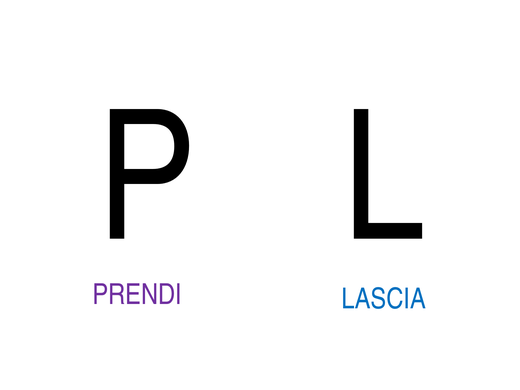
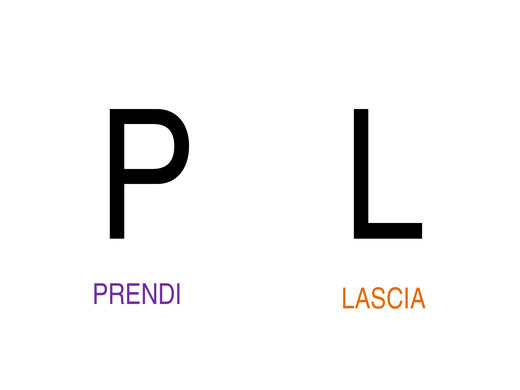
LASCIA colour: blue -> orange (384, 299)
